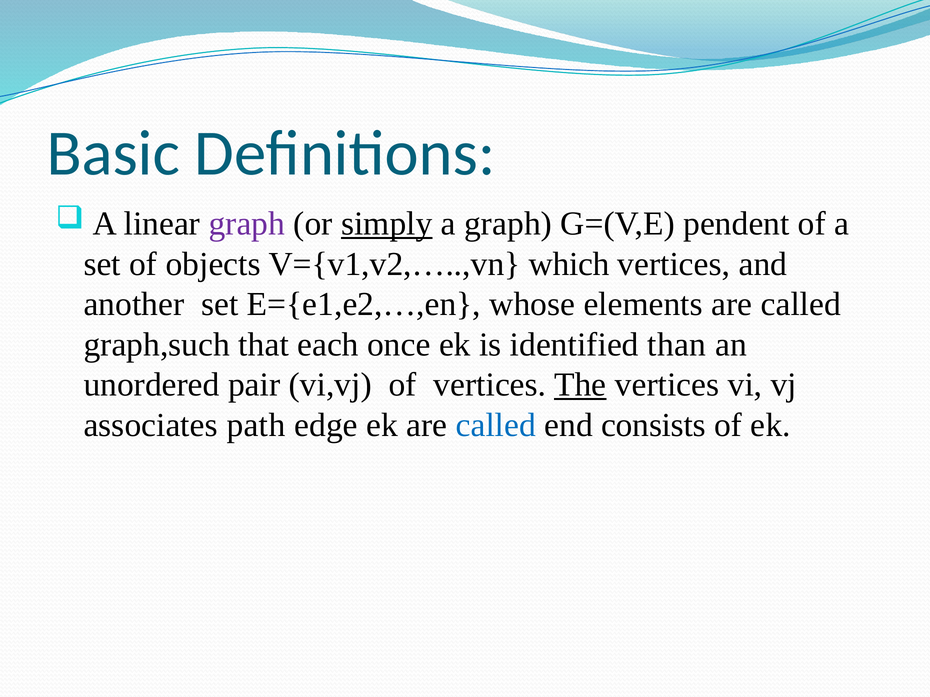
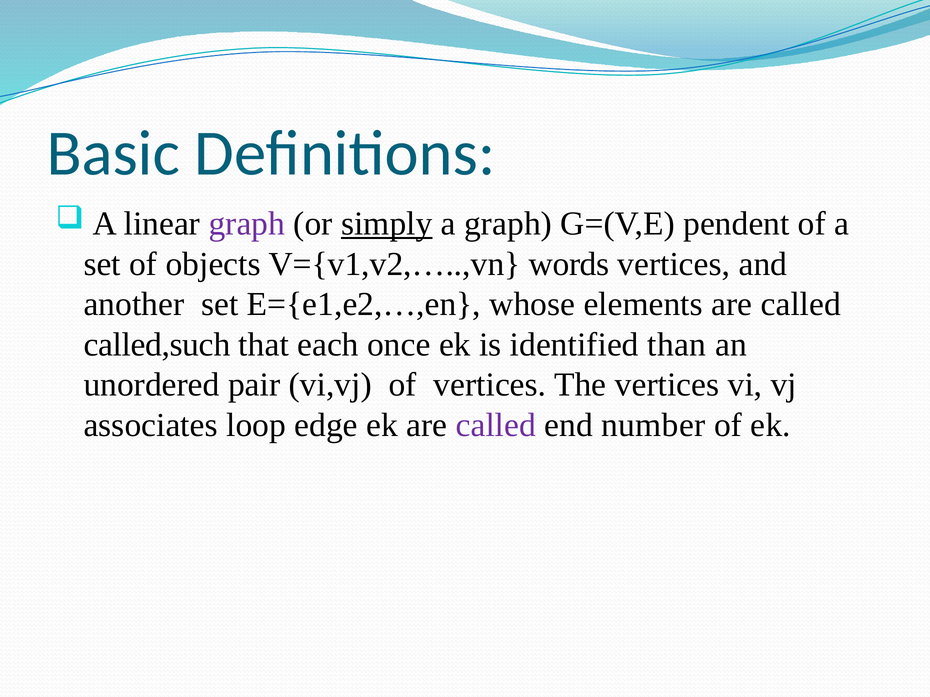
which: which -> words (569, 264)
graph,such: graph,such -> called,such (157, 345)
The underline: present -> none (580, 385)
path: path -> loop (256, 425)
called colour: blue -> purple (496, 425)
consists: consists -> number (653, 425)
